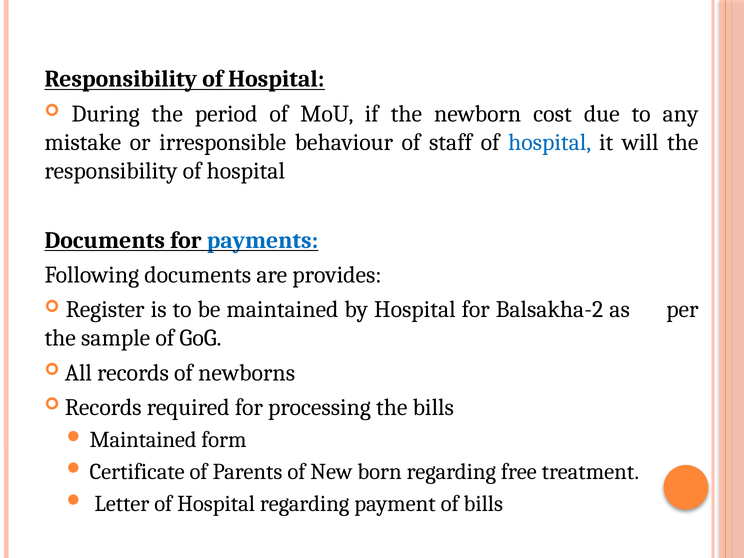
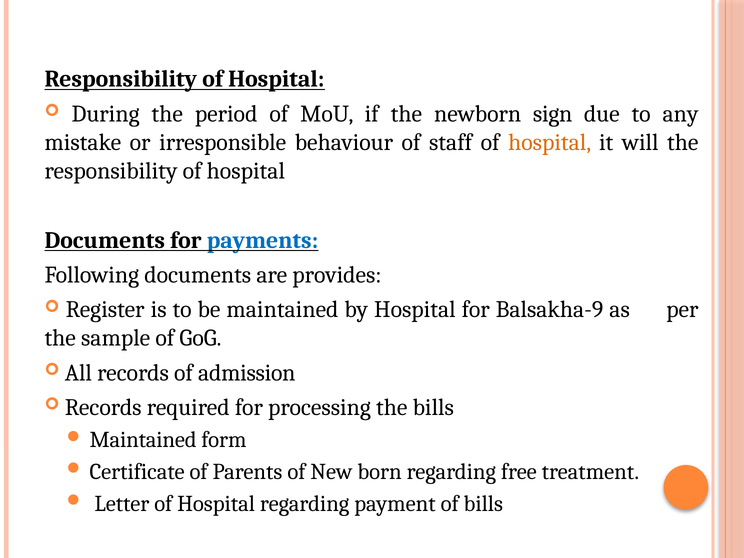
cost: cost -> sign (553, 114)
hospital colour: blue -> orange (550, 142)
Balsakha-2: Balsakha-2 -> Balsakha-9 (550, 310)
newborns: newborns -> admission (247, 373)
